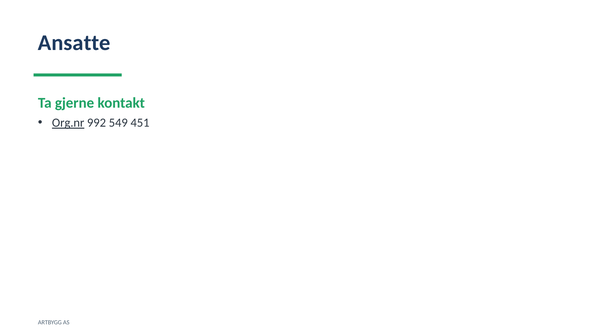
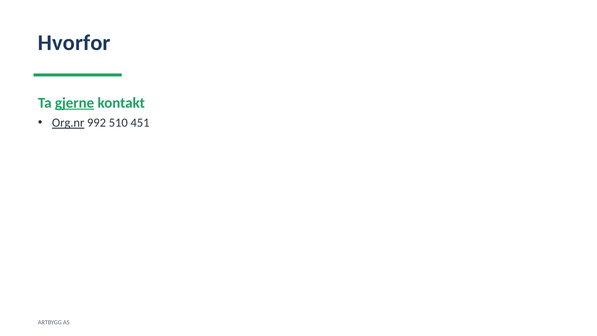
Ansatte: Ansatte -> Hvorfor (74, 43)
gjerne underline: none -> present (75, 103)
549: 549 -> 510 (118, 123)
